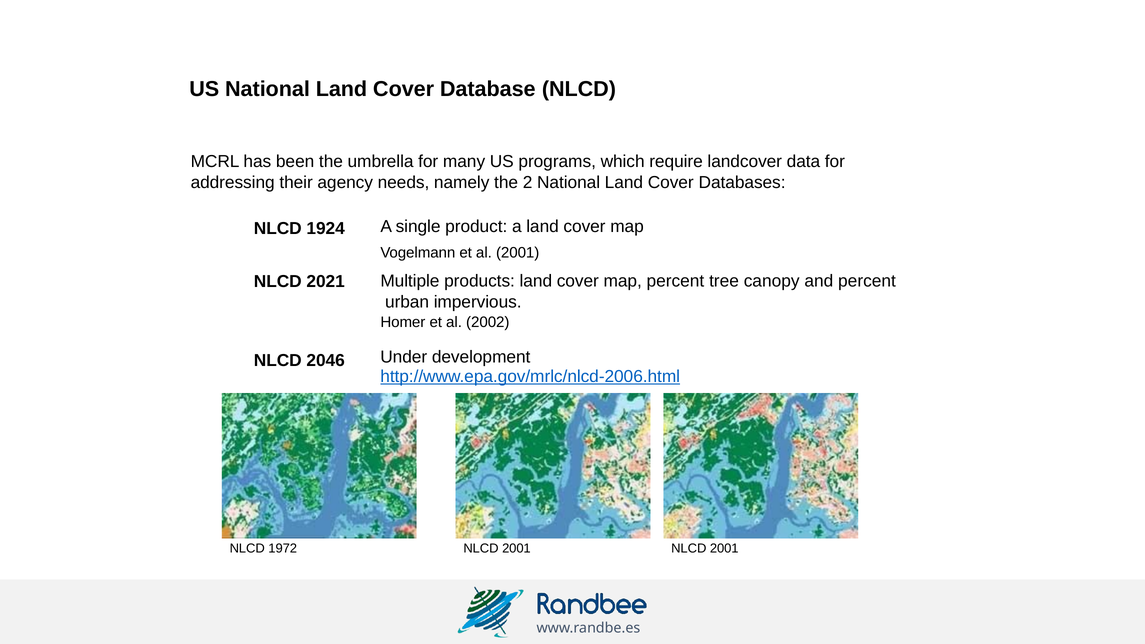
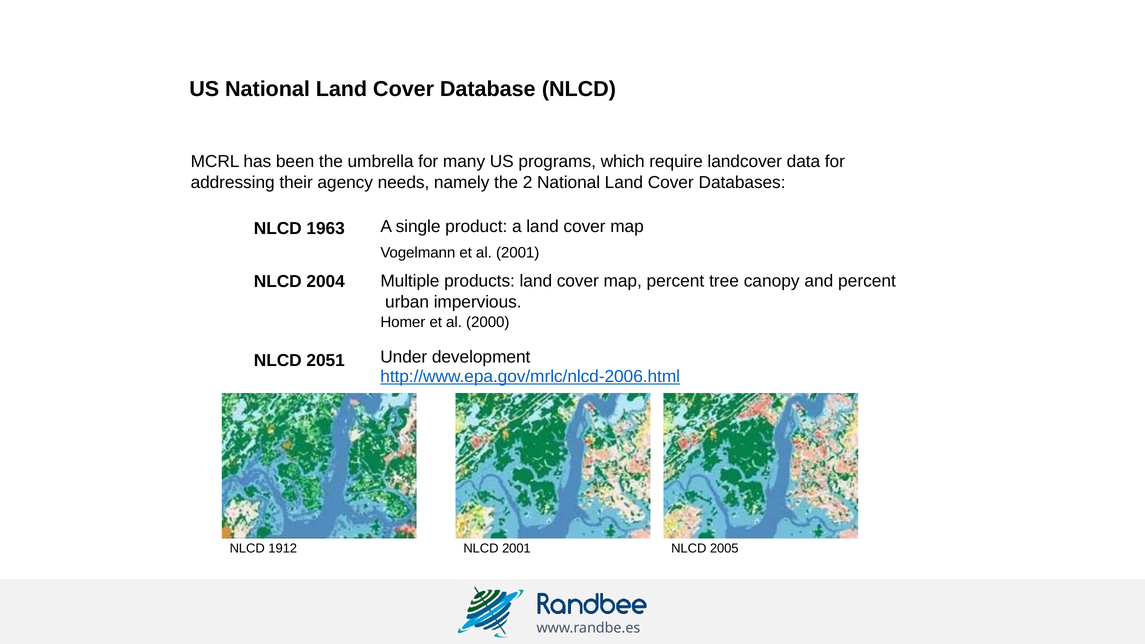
1924: 1924 -> 1963 (326, 228)
2021: 2021 -> 2004 (326, 281)
2002: 2002 -> 2000 (488, 322)
2046: 2046 -> 2051 (326, 360)
1972: 1972 -> 1912 (283, 549)
2001 NLCD 2001: 2001 -> 2005 (724, 549)
